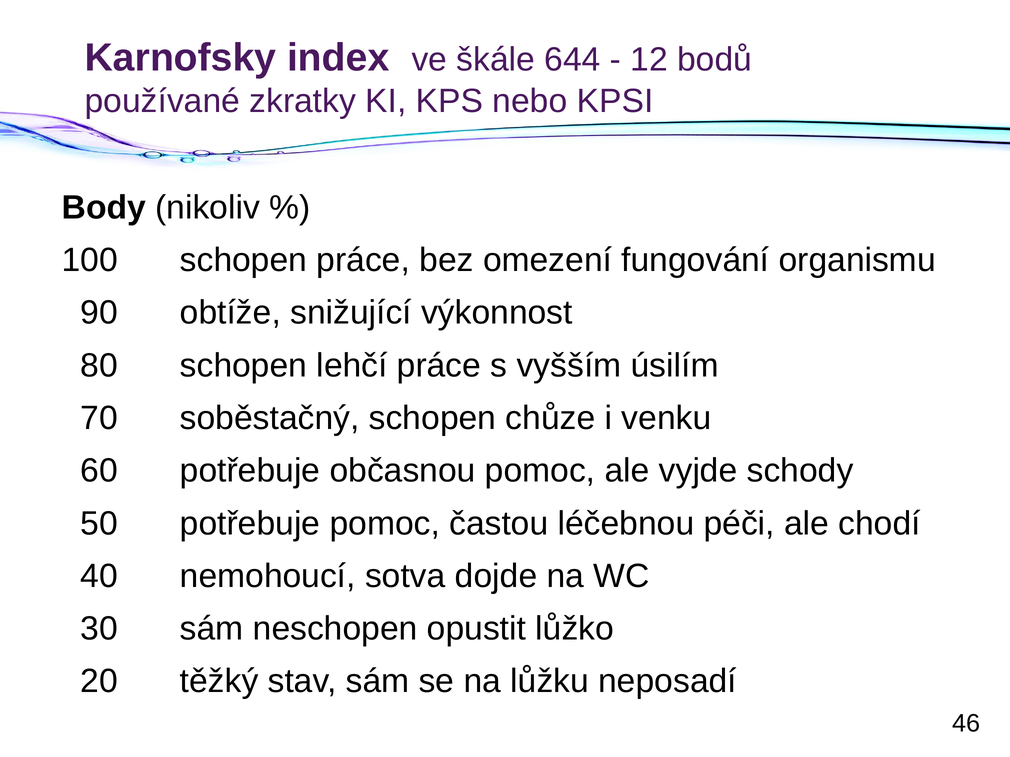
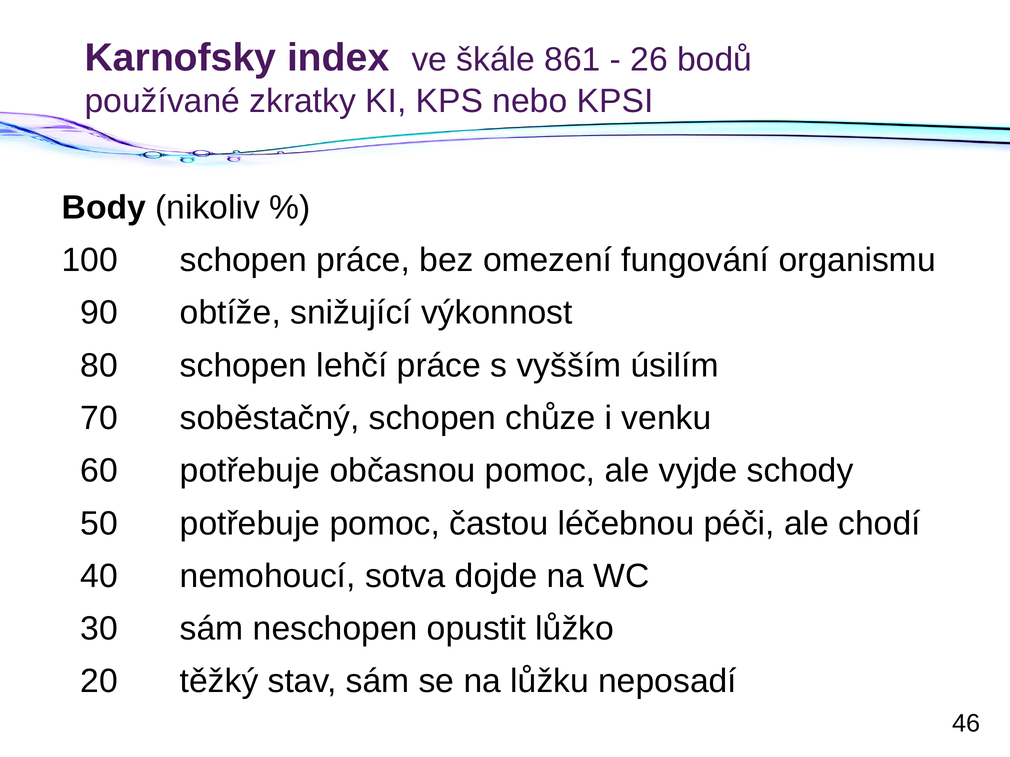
644: 644 -> 861 (572, 60)
12: 12 -> 26 (649, 60)
